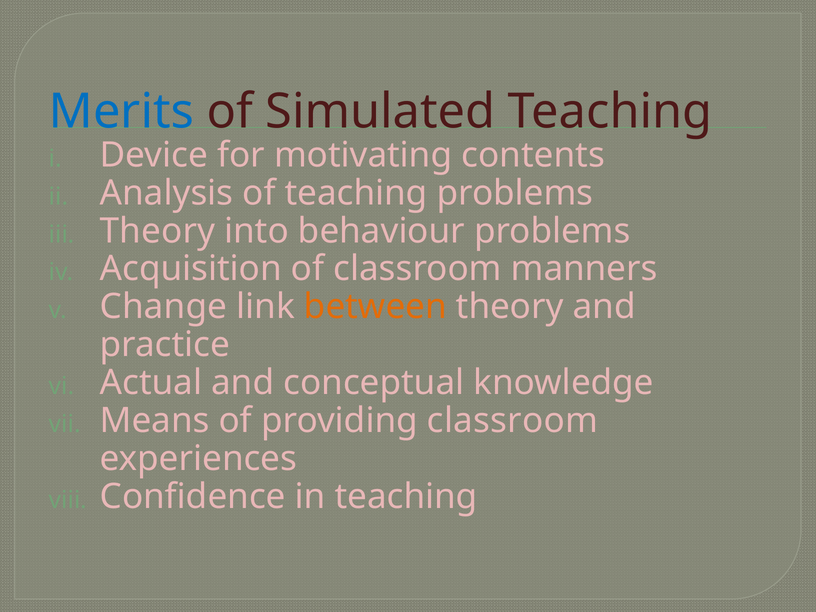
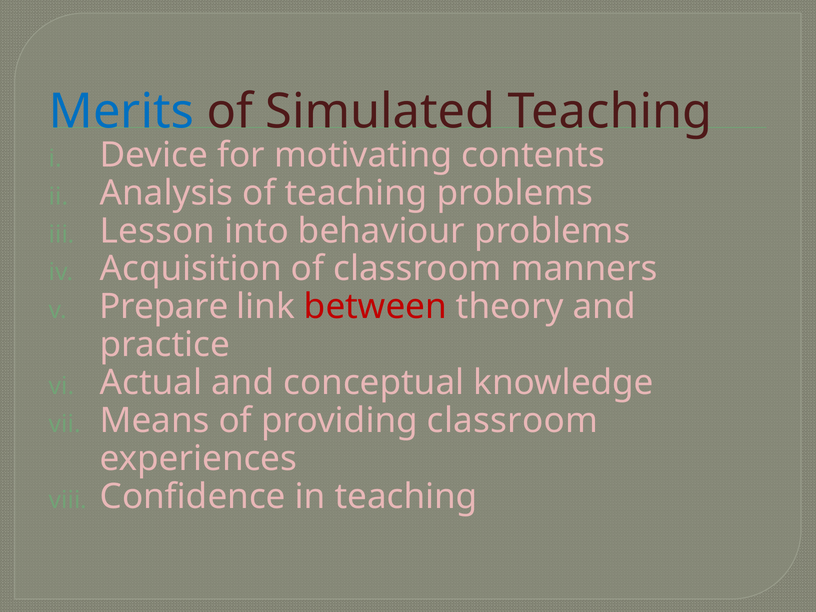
Theory: Theory -> Lesson (157, 231)
Change: Change -> Prepare (164, 307)
between colour: orange -> red (375, 307)
